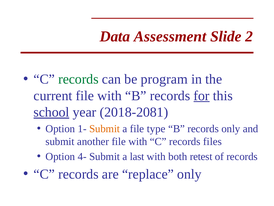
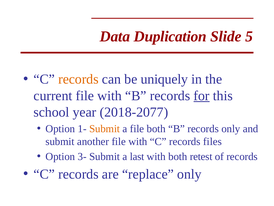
Assessment: Assessment -> Duplication (170, 36)
2: 2 -> 5 (249, 36)
records colour: green -> orange (78, 79)
program: program -> uniquely (164, 79)
school underline: present -> none (51, 112)
2018-2081: 2018-2081 -> 2018-2077 (134, 112)
file type: type -> both (156, 128)
4-: 4- -> 3- (82, 156)
